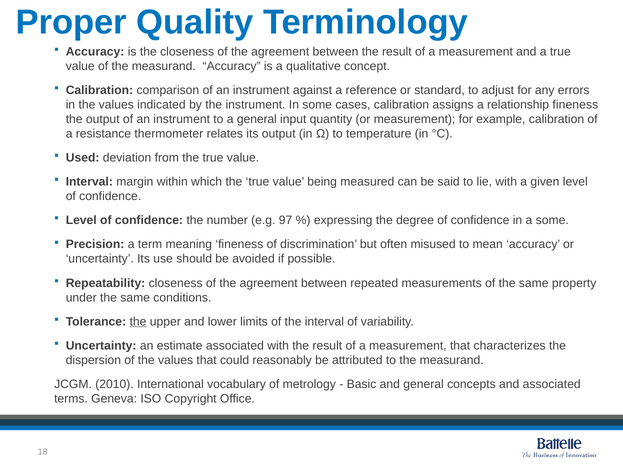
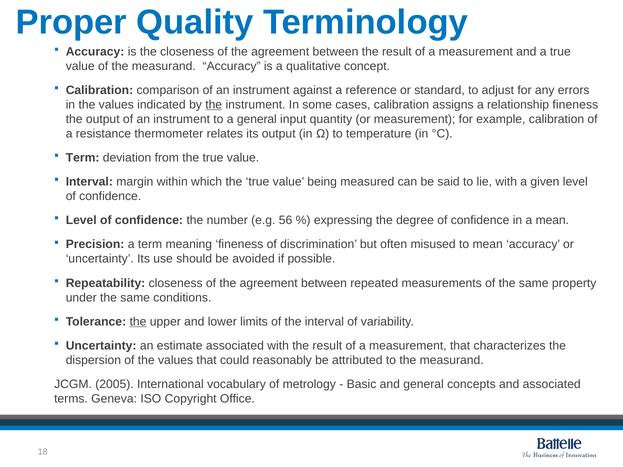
the underline: none -> present (214, 105)
Used: Used -> Term (83, 158)
97: 97 -> 56 (286, 221)
a some: some -> mean (552, 221)
2010: 2010 -> 2005 (114, 384)
